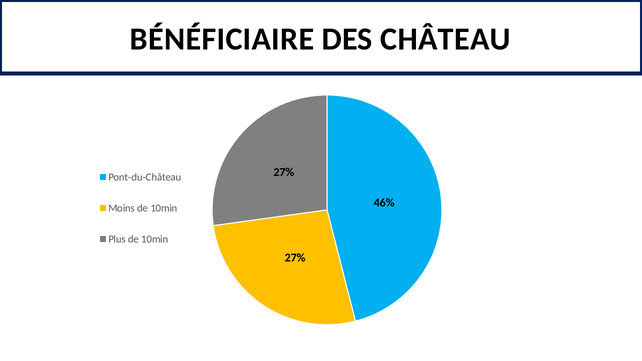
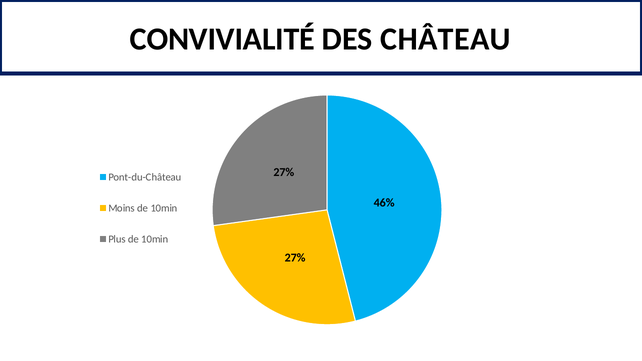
BÉNÉFICIAIRE: BÉNÉFICIAIRE -> CONVIVIALITÉ (222, 39)
